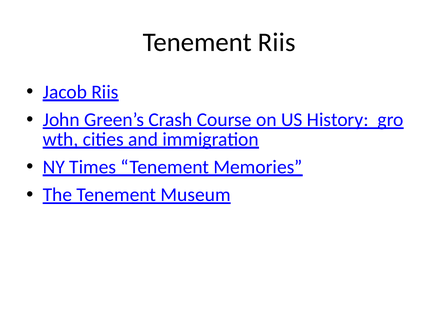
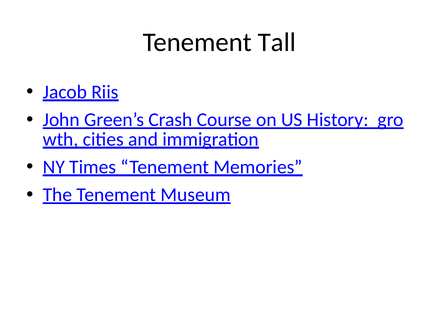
Tenement Riis: Riis -> Tall (277, 42)
